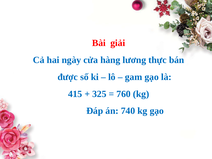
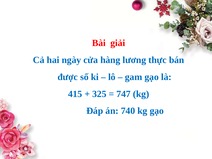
760: 760 -> 747 (124, 94)
